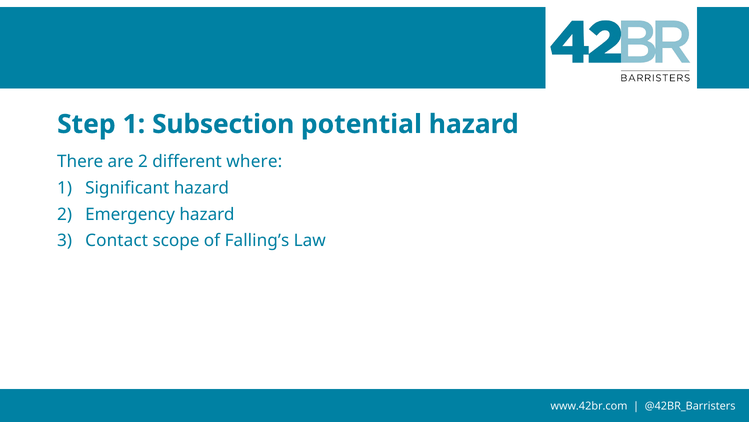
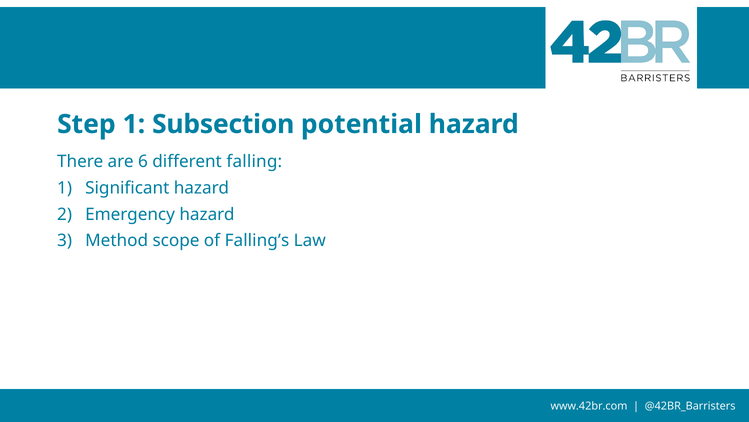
are 2: 2 -> 6 (143, 161)
where: where -> falling (254, 161)
Contact: Contact -> Method (117, 240)
